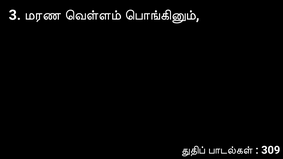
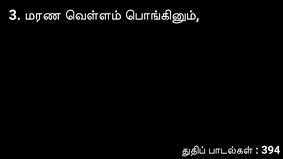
309: 309 -> 394 (271, 150)
